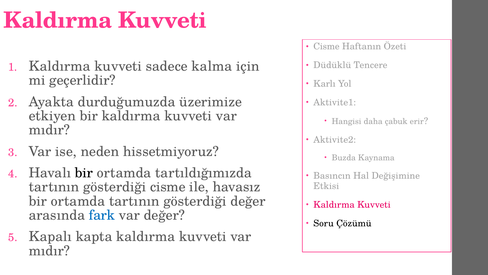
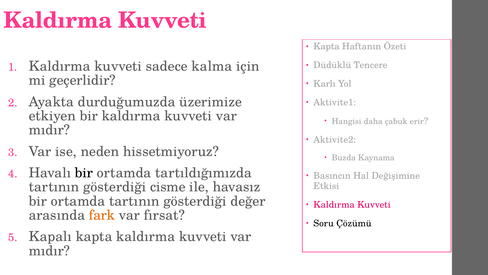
Cisme: Cisme -> Kapta (326, 47)
fark colour: blue -> orange (102, 215)
var değer: değer -> fırsat (164, 215)
